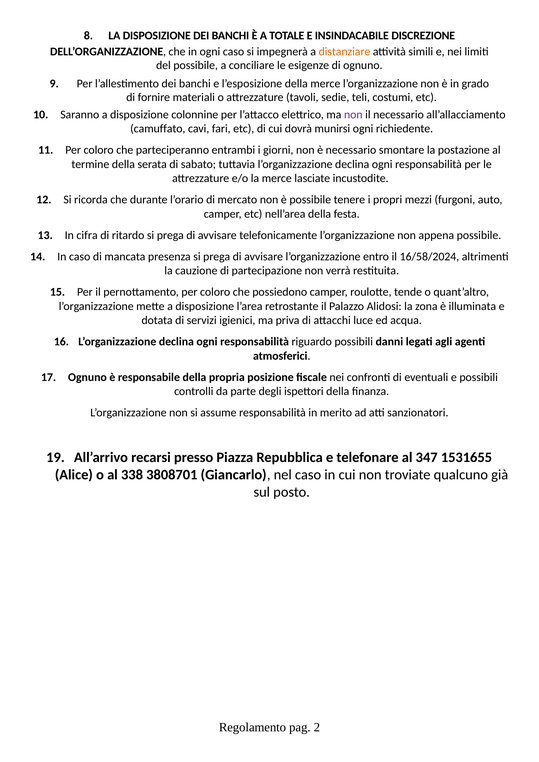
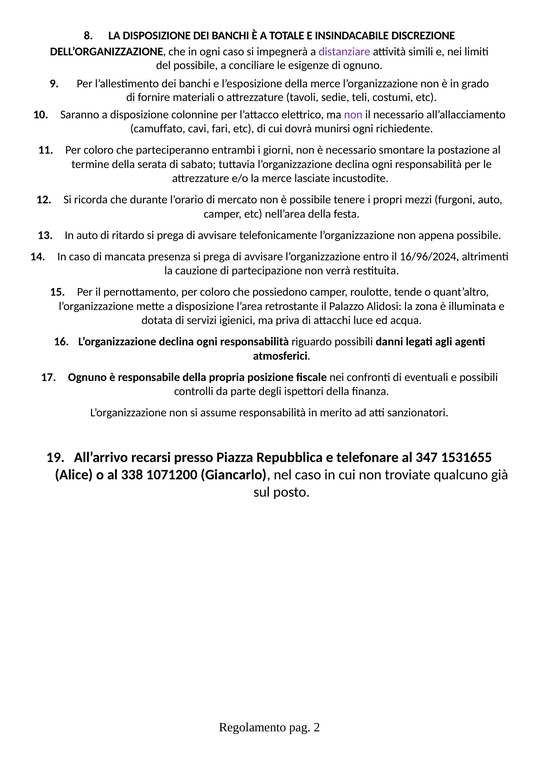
distanziare colour: orange -> purple (344, 52)
In cifra: cifra -> auto (87, 235)
16/58/2024: 16/58/2024 -> 16/96/2024 (429, 257)
3808701: 3808701 -> 1071200 (172, 475)
